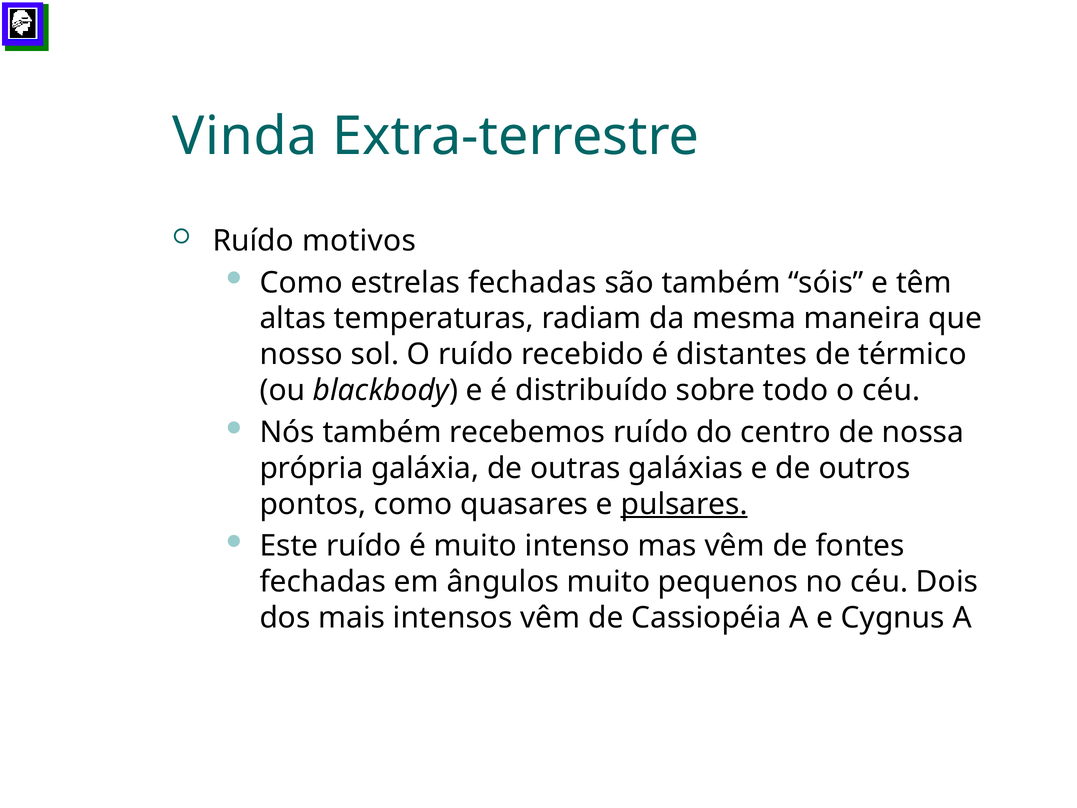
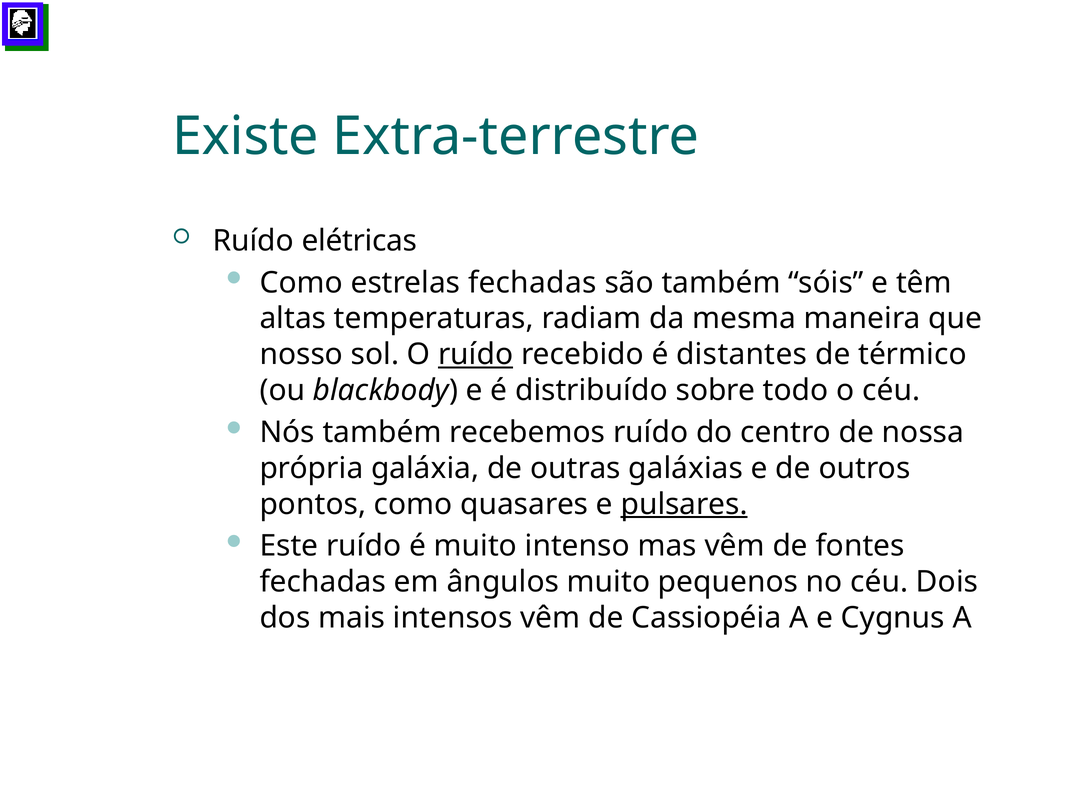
Vinda: Vinda -> Existe (245, 136)
motivos: motivos -> elétricas (359, 241)
ruído underline: none -> present (476, 354)
